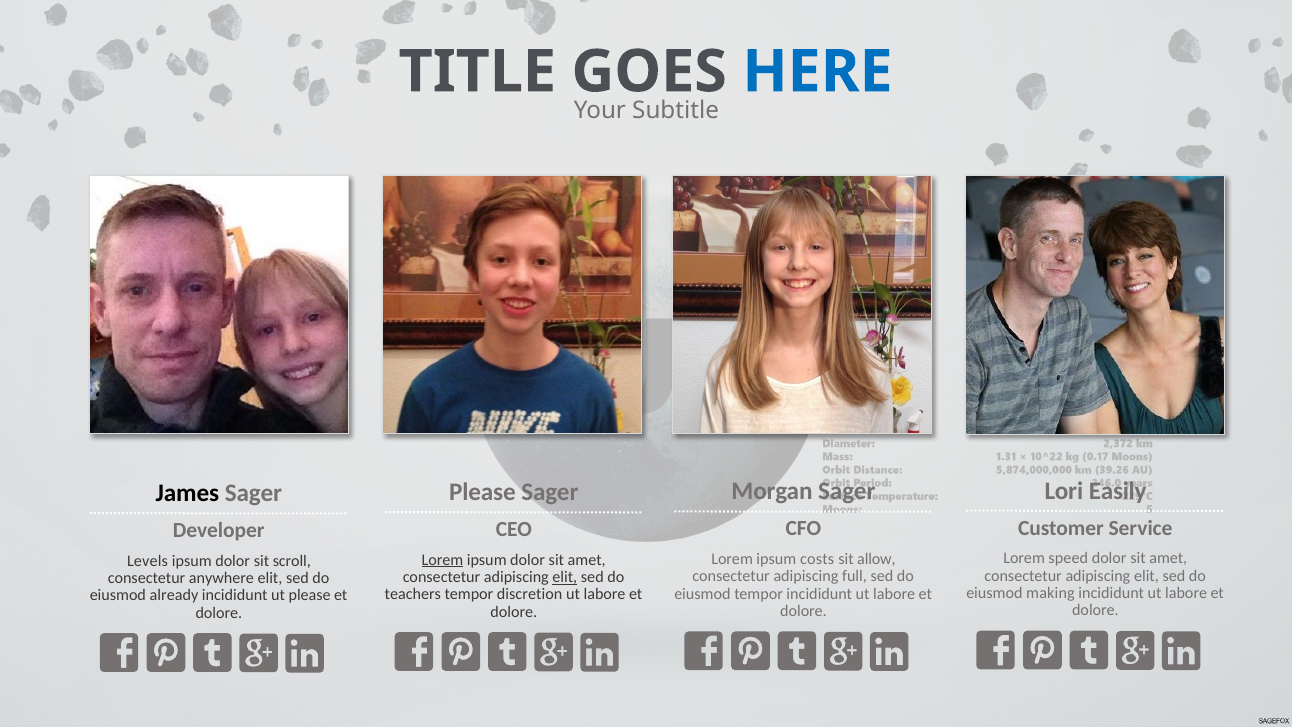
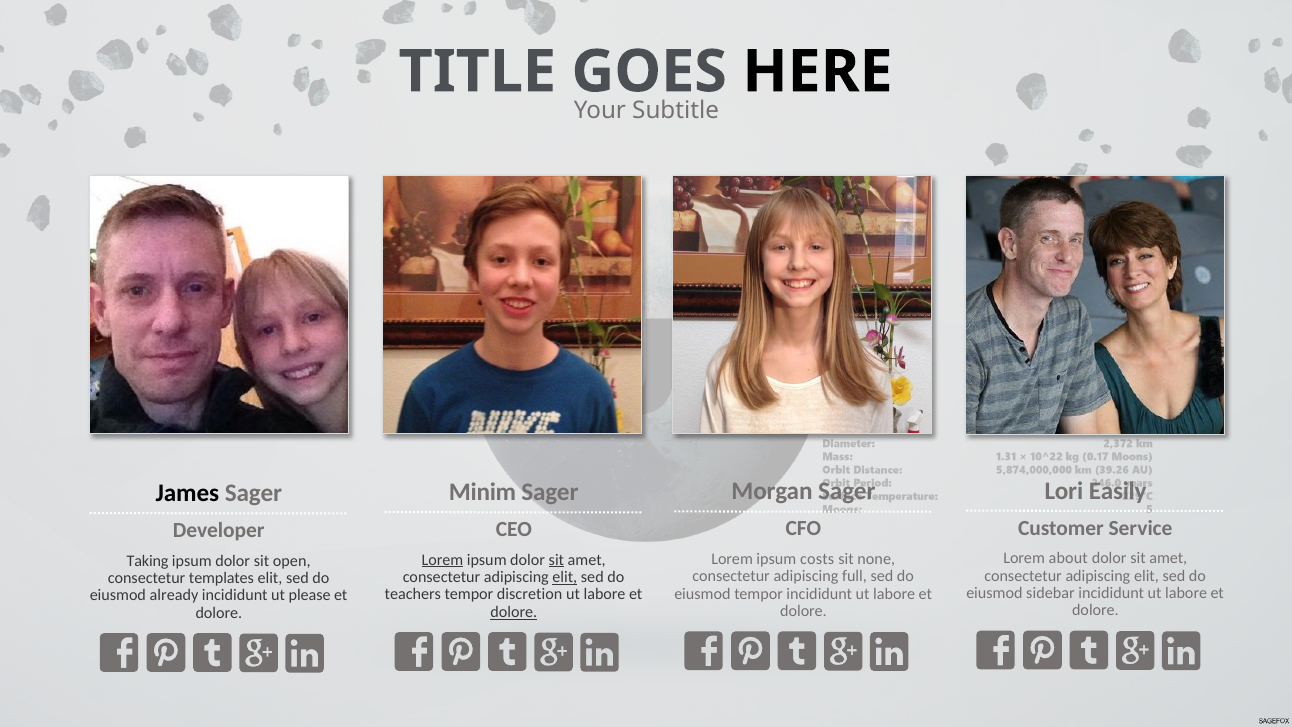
HERE colour: blue -> black (818, 72)
Please: Please -> Minim (483, 492)
speed: speed -> about (1068, 558)
allow: allow -> none (876, 559)
sit underline: none -> present (556, 560)
Levels: Levels -> Taking (148, 561)
scroll: scroll -> open (292, 561)
anywhere: anywhere -> templates (221, 578)
making: making -> sidebar (1051, 593)
dolore underline: none -> present (514, 612)
